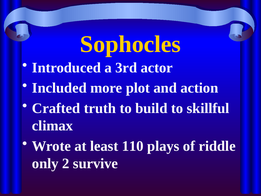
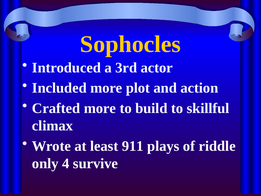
Crafted truth: truth -> more (100, 108)
110: 110 -> 911 (133, 146)
2: 2 -> 4 (66, 163)
